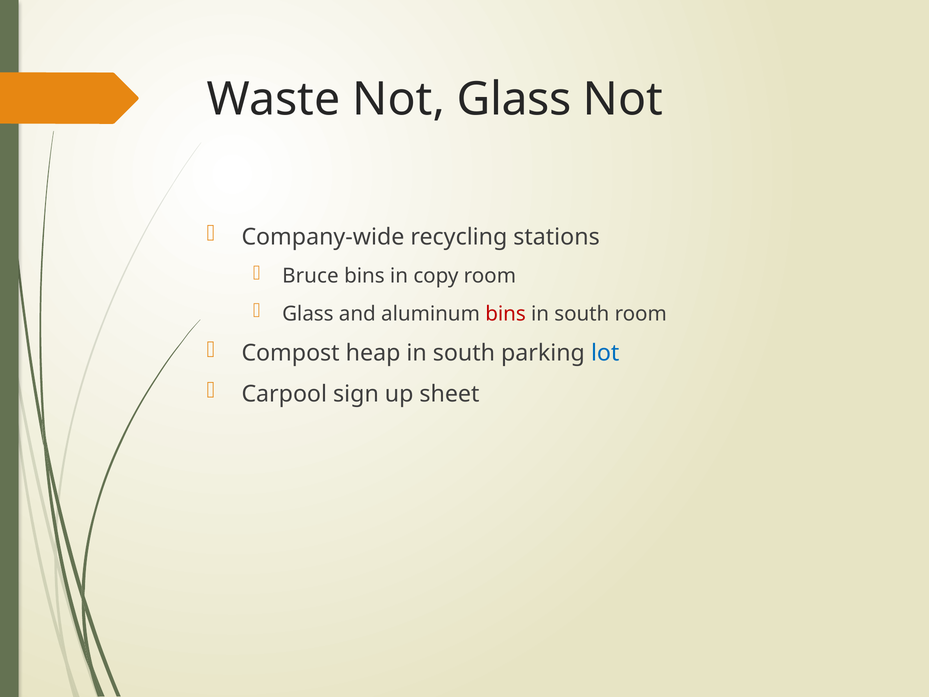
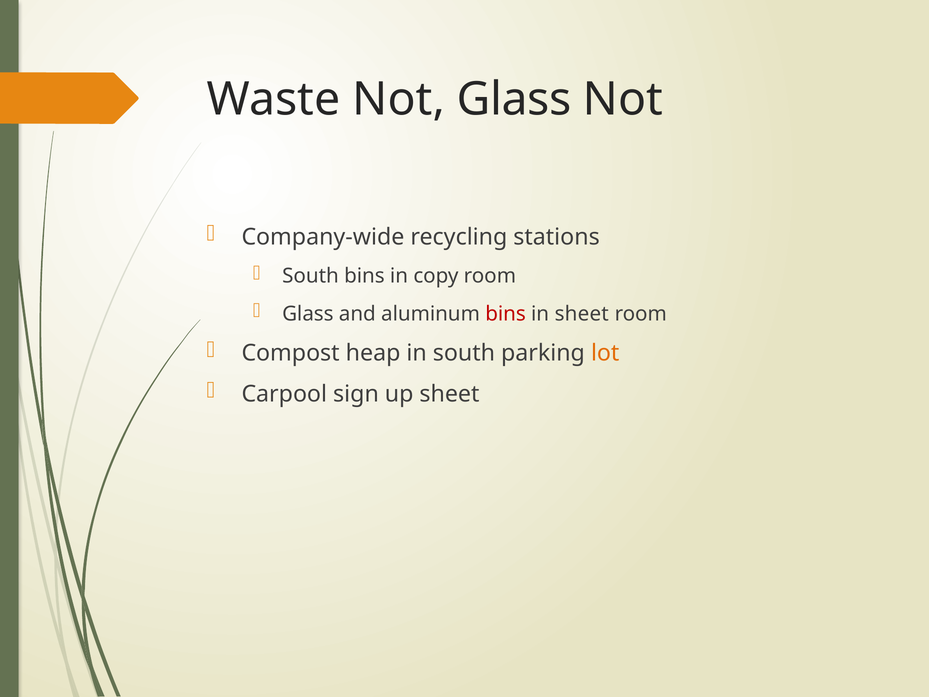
Bruce: Bruce -> South (310, 276)
south: south -> sheet (582, 314)
lot colour: blue -> orange (605, 353)
